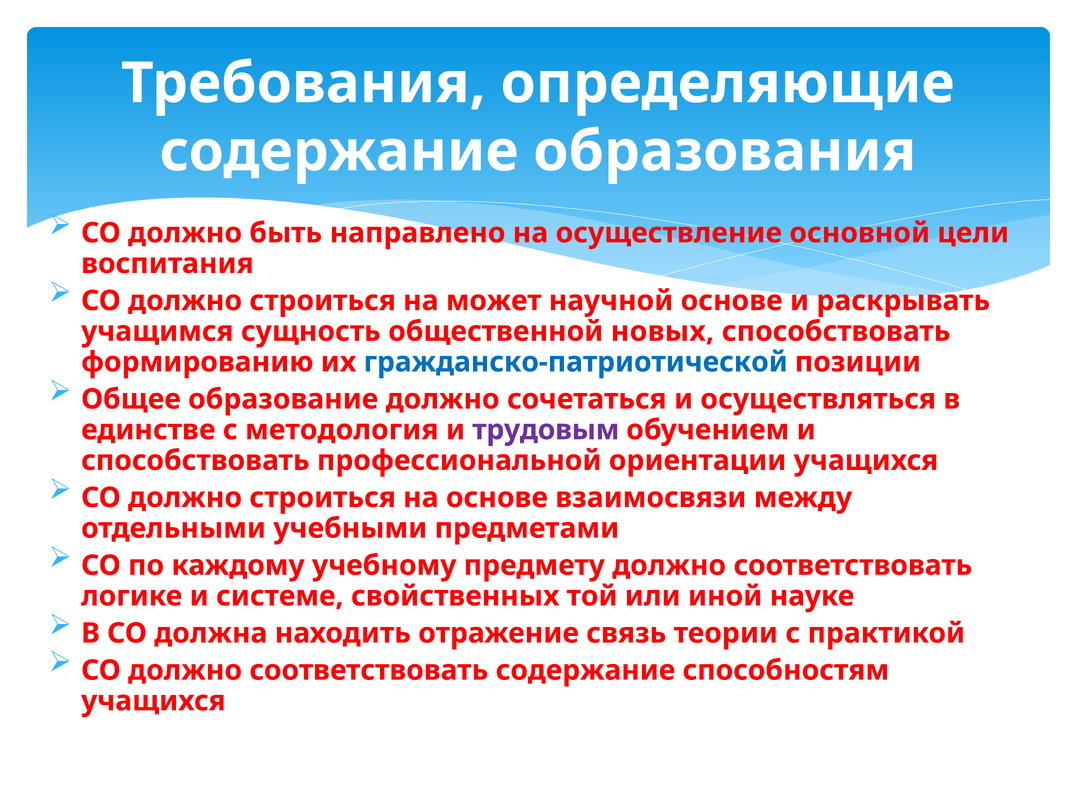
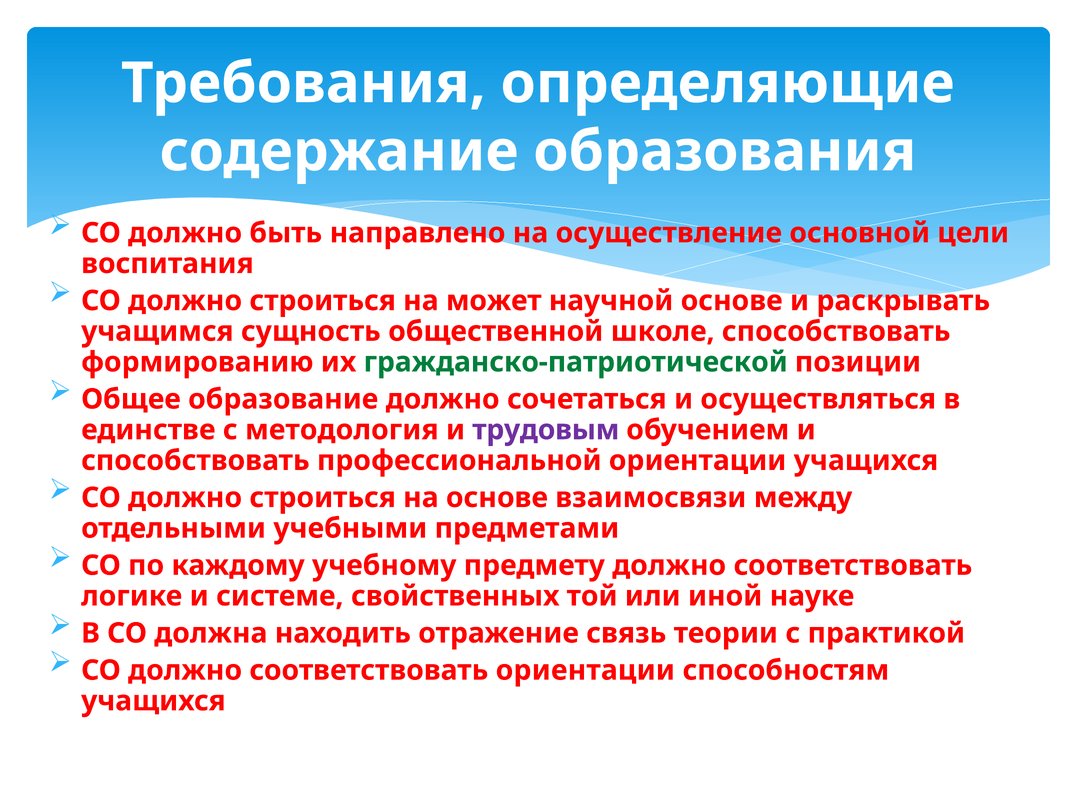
новых: новых -> школе (663, 331)
гражданско-патриотической colour: blue -> green (576, 362)
соответствовать содержание: содержание -> ориентации (585, 670)
